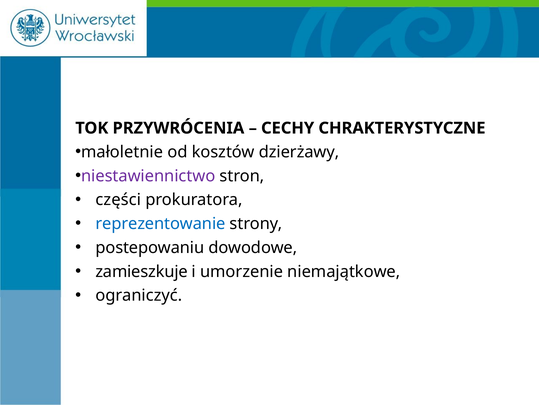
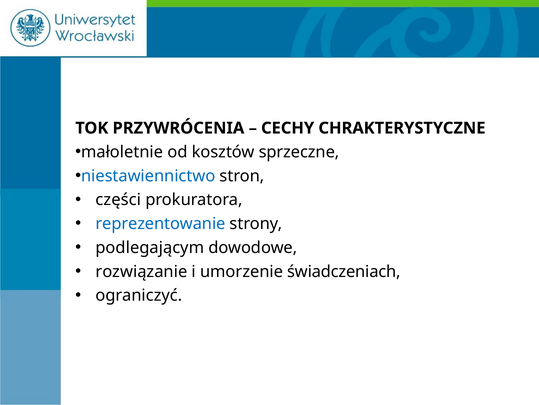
dzierżawy: dzierżawy -> sprzeczne (299, 152)
niestawiennictwo colour: purple -> blue (148, 176)
postepowaniu: postepowaniu -> podlegającym (150, 247)
zamieszkuje: zamieszkuje -> rozwiązanie (141, 271)
niemajątkowe: niemajątkowe -> świadczeniach (344, 271)
